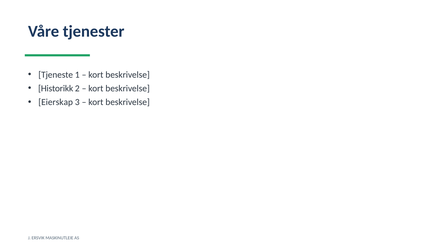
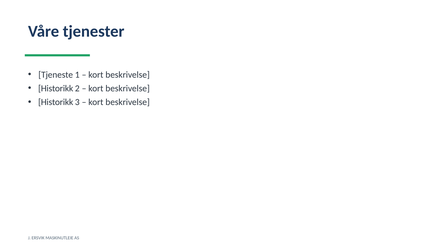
Eierskap: Eierskap -> Historikk (56, 102)
